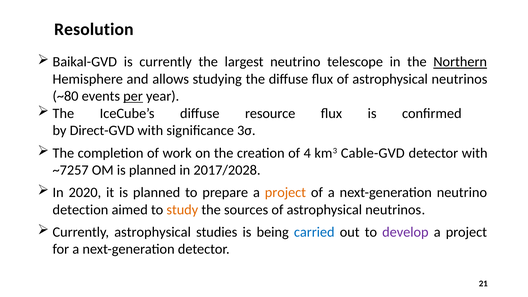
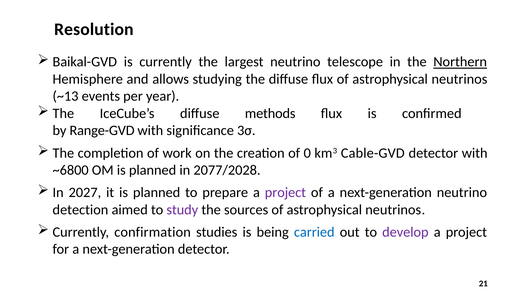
~80: ~80 -> ~13 (66, 96)
per underline: present -> none (133, 96)
resource: resource -> methods (270, 113)
Direct-GVD: Direct-GVD -> Range-GVD (102, 131)
4: 4 -> 0 (307, 153)
~7257: ~7257 -> ~6800 (71, 170)
2017/2028: 2017/2028 -> 2077/2028 (227, 170)
2020: 2020 -> 2027 (85, 193)
project colour: orange -> purple (285, 193)
study colour: orange -> purple (182, 210)
Currently astrophysical: astrophysical -> confirmation (153, 232)
